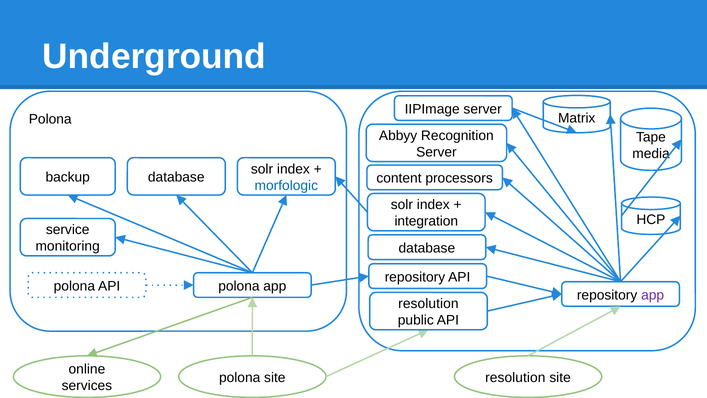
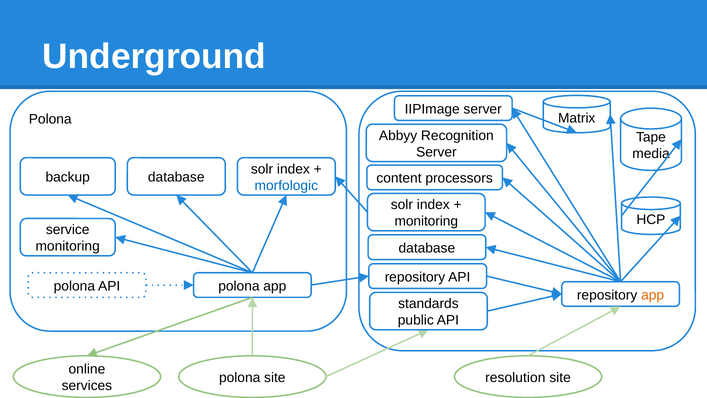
integration: integration -> monitoring (426, 221)
app colour: purple -> orange (653, 295)
resolution: resolution -> standards (428, 304)
